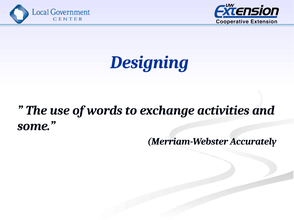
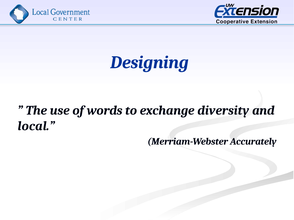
activities: activities -> diversity (223, 111)
some: some -> local (36, 126)
